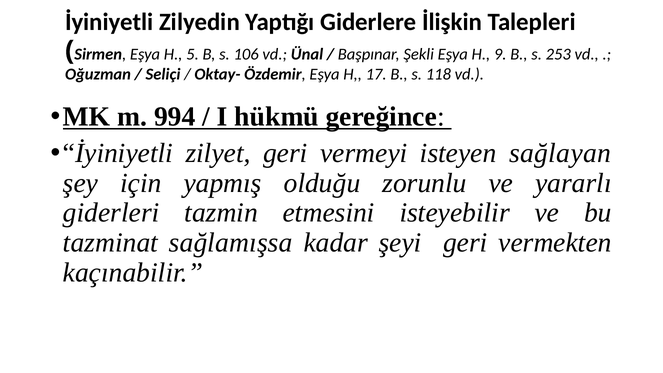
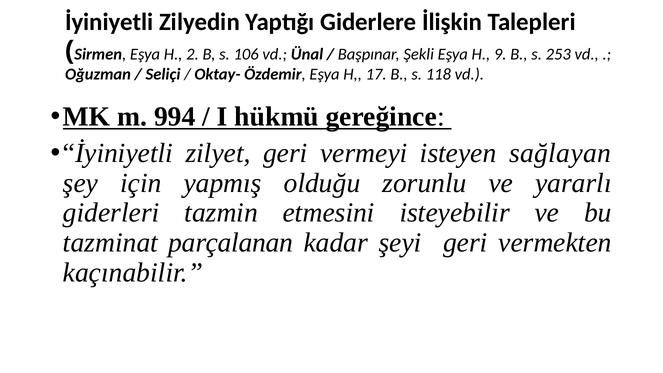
5: 5 -> 2 (193, 54)
sağlamışsa: sağlamışsa -> parçalanan (231, 243)
